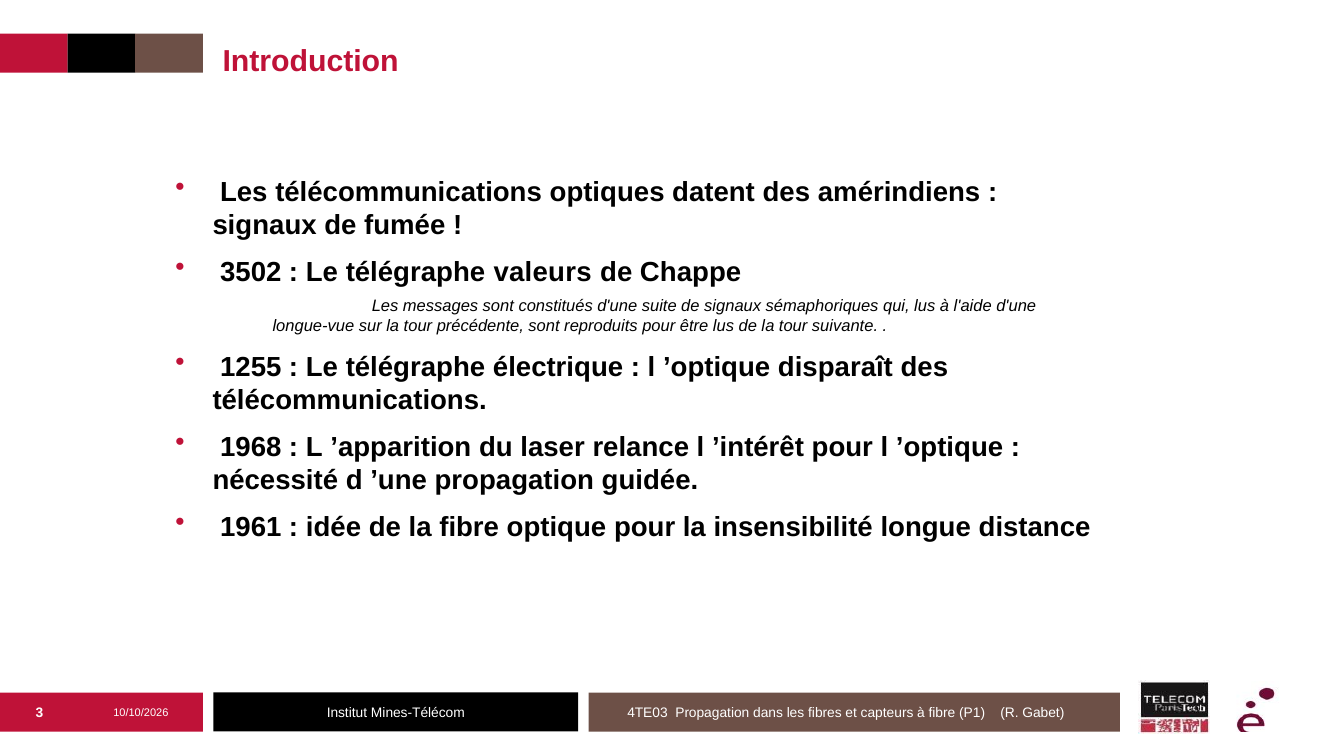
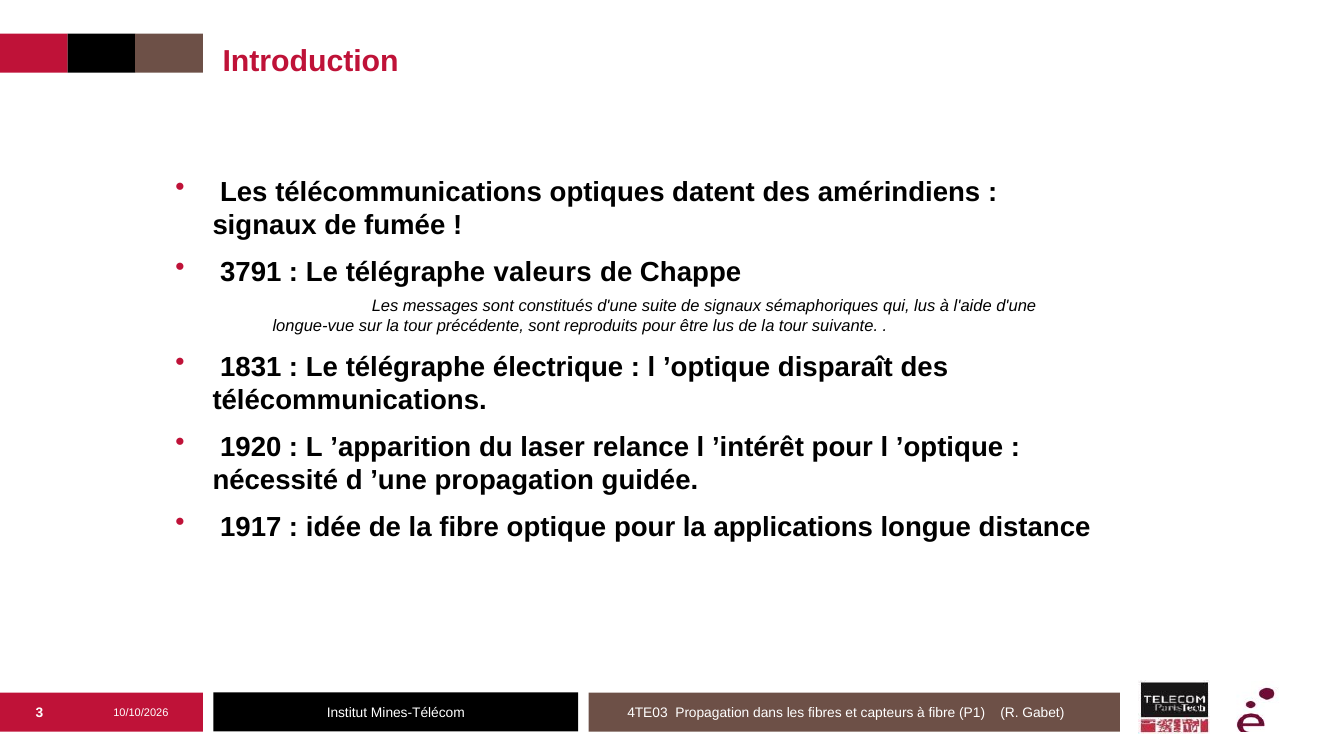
3502: 3502 -> 3791 (251, 272)
1255: 1255 -> 1831 (251, 367)
1968: 1968 -> 1920 (251, 447)
1961: 1961 -> 1917 (251, 527)
insensibilité: insensibilité -> applications (793, 527)
